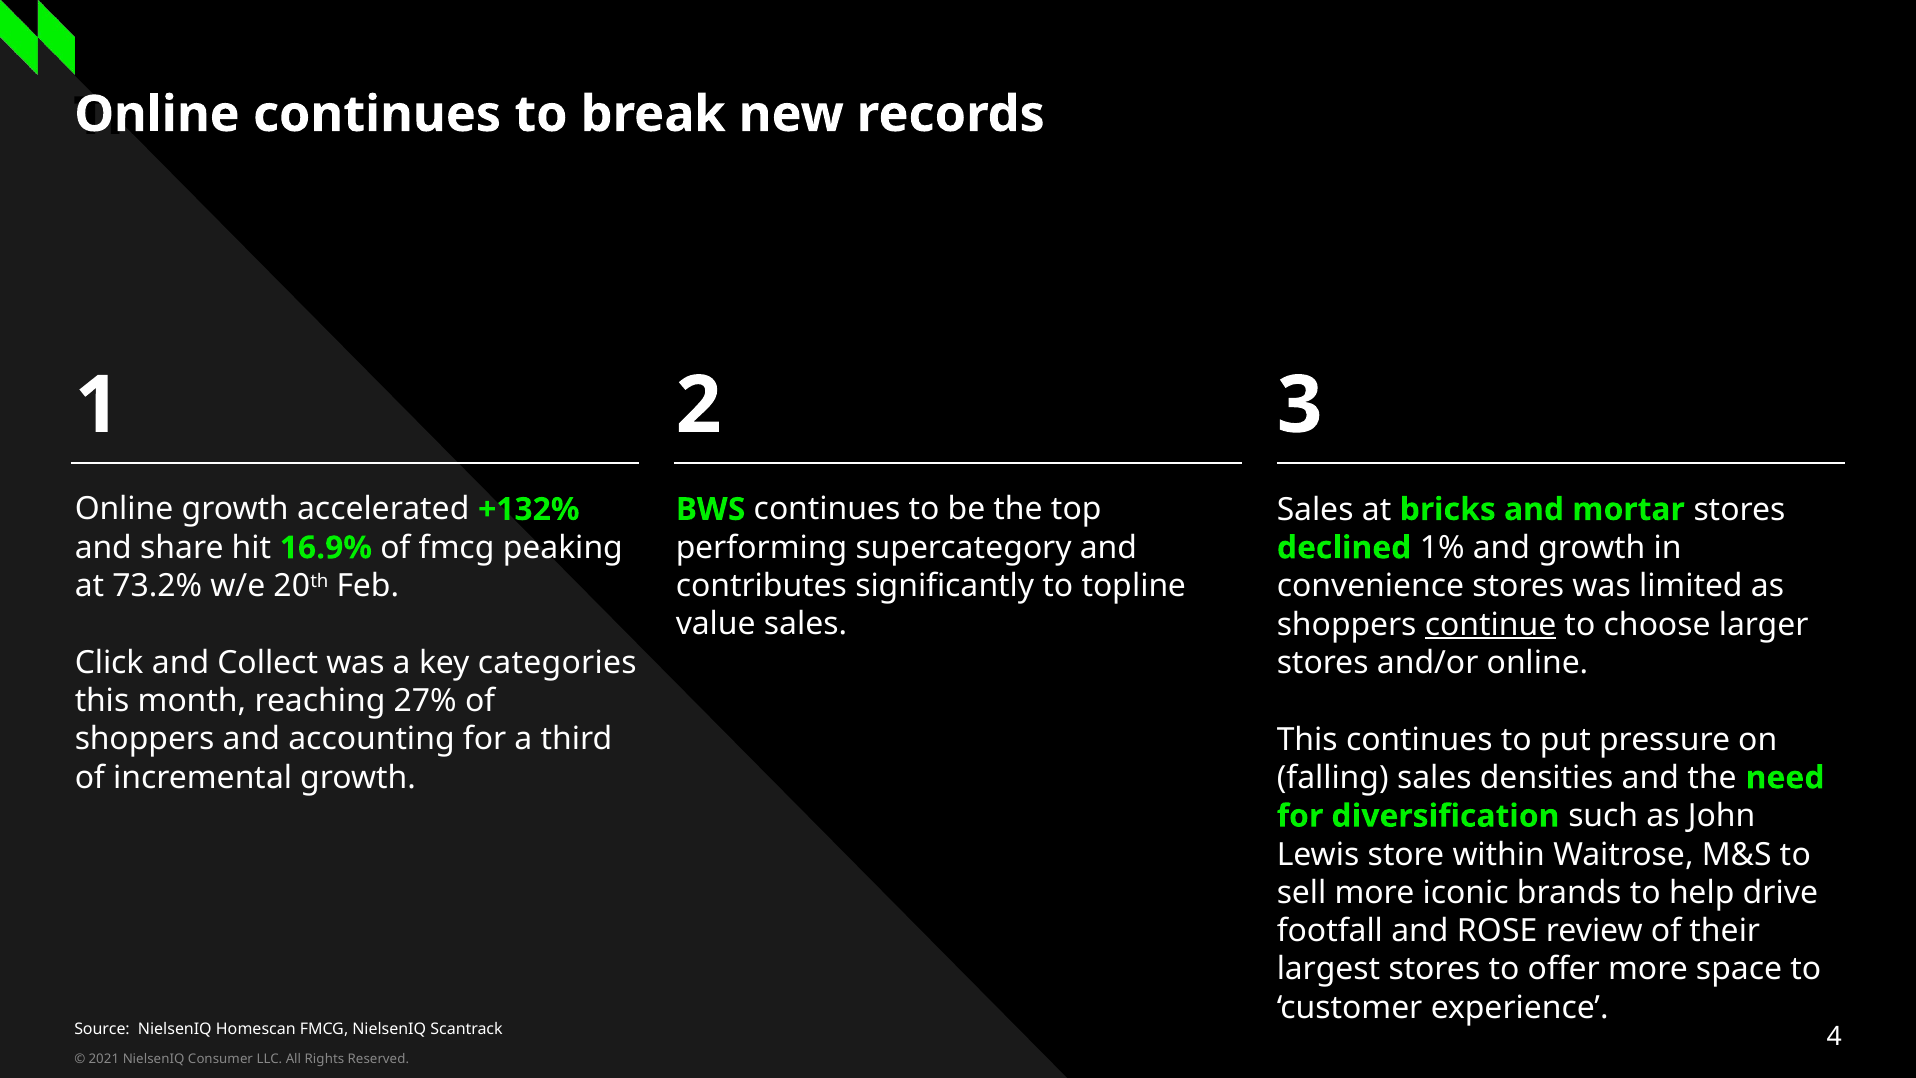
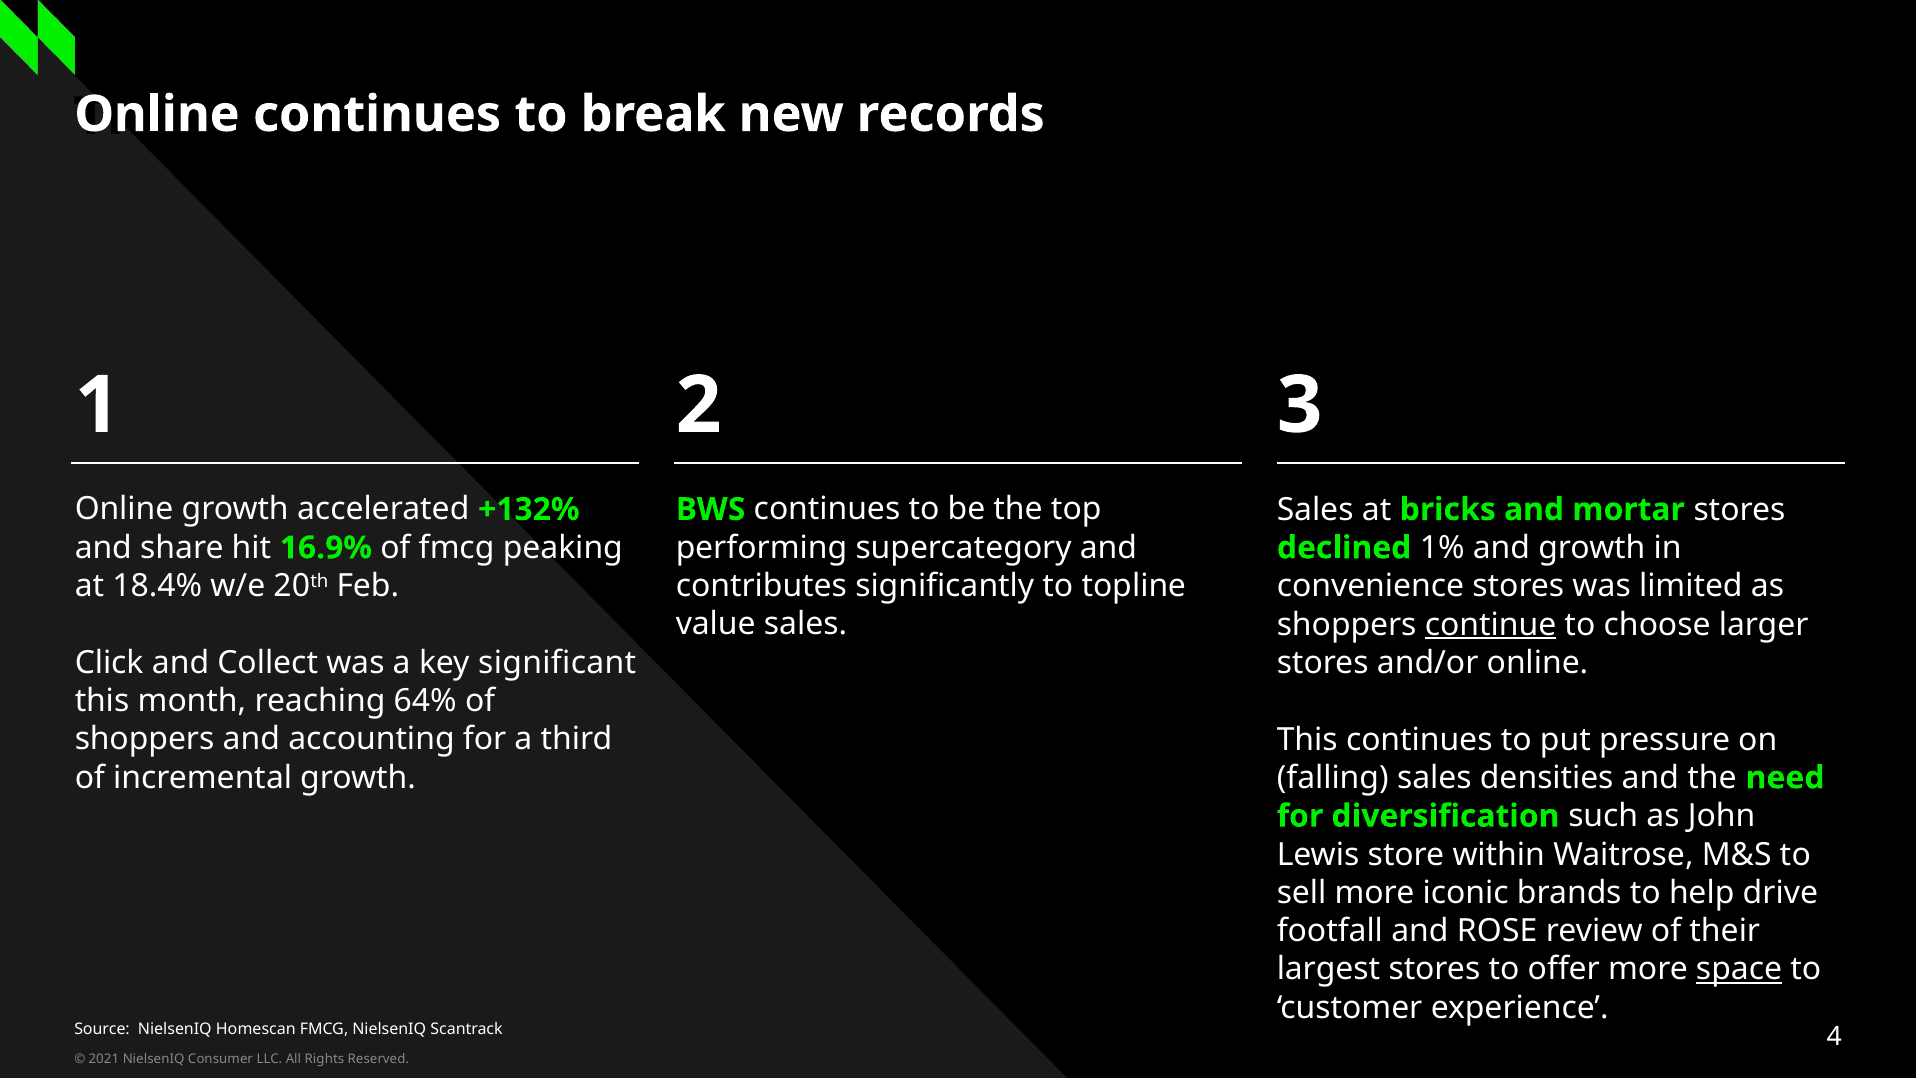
73.2%: 73.2% -> 18.4% (157, 586)
categories: categories -> significant (557, 663)
27%: 27% -> 64% (425, 701)
space underline: none -> present (1739, 969)
